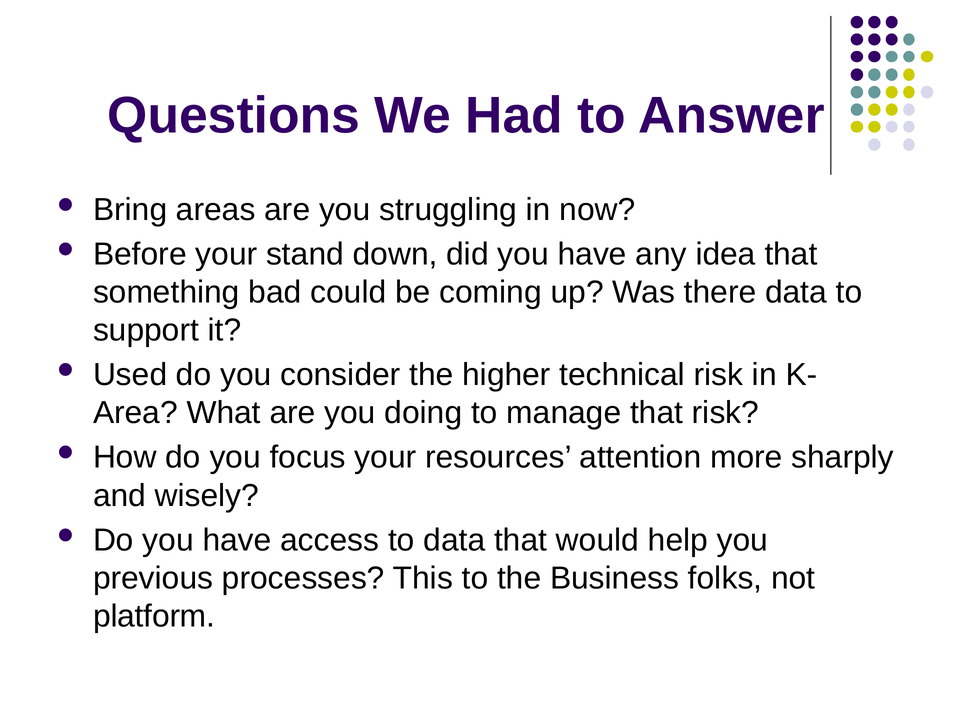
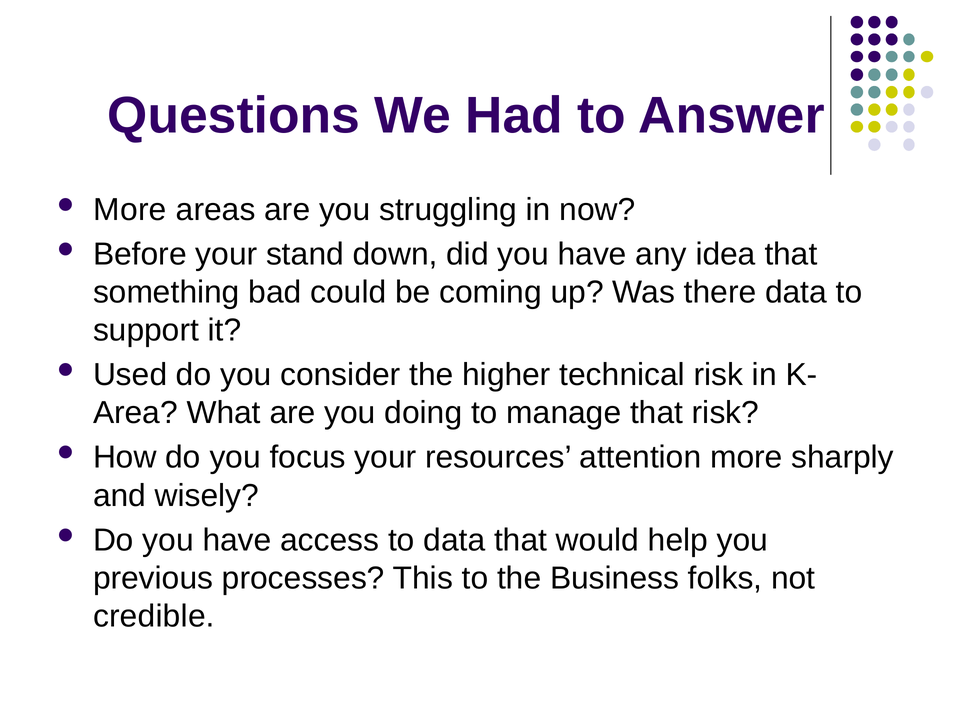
Bring: Bring -> More (130, 210)
platform: platform -> credible (154, 617)
